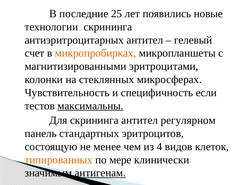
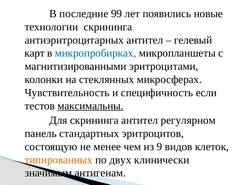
25: 25 -> 99 (117, 14)
счет: счет -> карт (35, 53)
микропробирках colour: orange -> blue (96, 53)
4: 4 -> 9 (159, 147)
мере: мере -> двух (120, 160)
антигенам underline: present -> none (100, 173)
